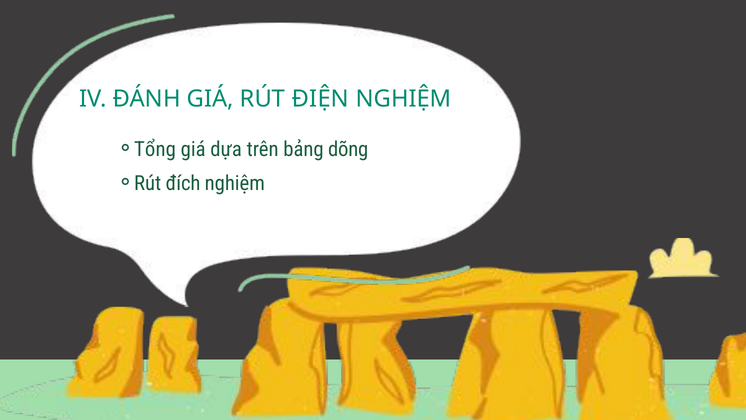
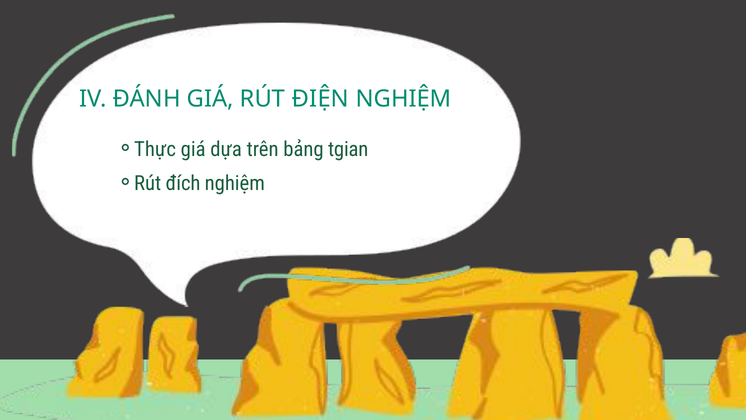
Tổng: Tổng -> Thực (155, 149)
dõng: dõng -> tgian (348, 149)
